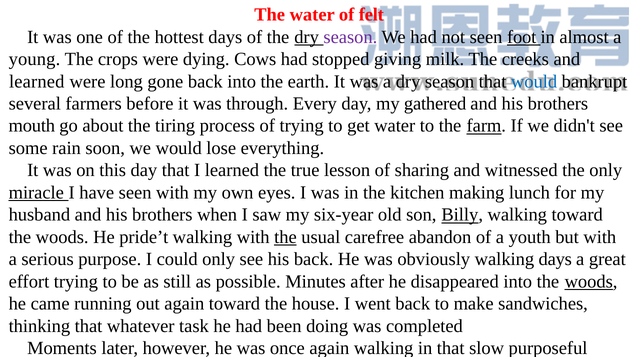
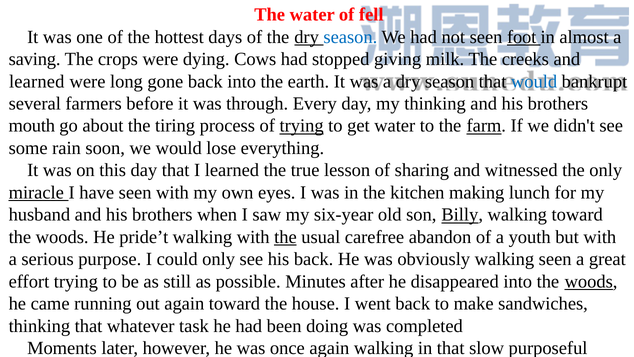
felt: felt -> fell (371, 15)
season colour: purple -> blue (350, 37)
young: young -> saving (35, 59)
my gathered: gathered -> thinking (435, 104)
trying underline: none -> present (302, 126)
walking days: days -> seen (555, 259)
